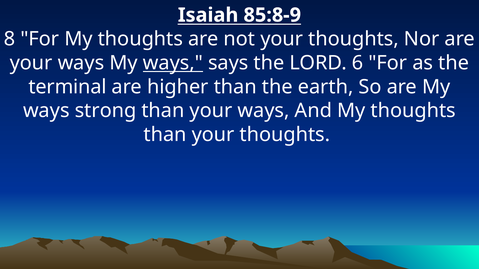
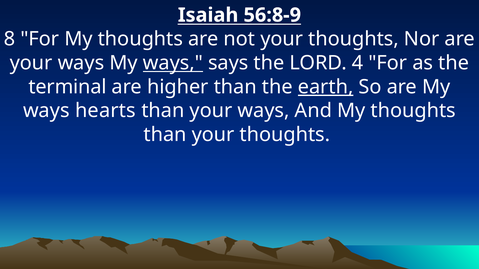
85:8-9: 85:8-9 -> 56:8-9 (272, 15)
6: 6 -> 4 (358, 63)
earth underline: none -> present (326, 87)
strong: strong -> hearts (105, 111)
